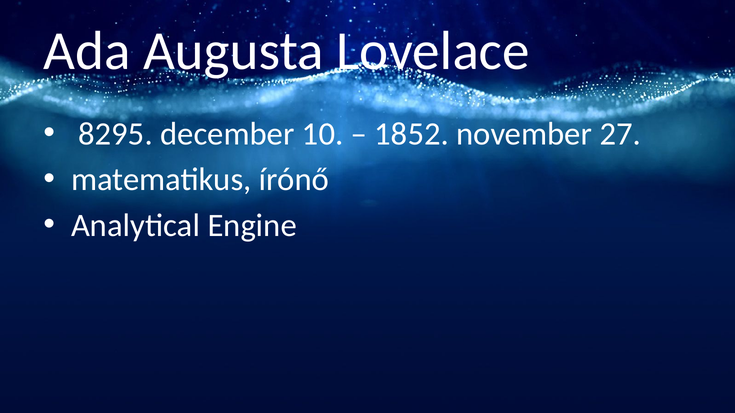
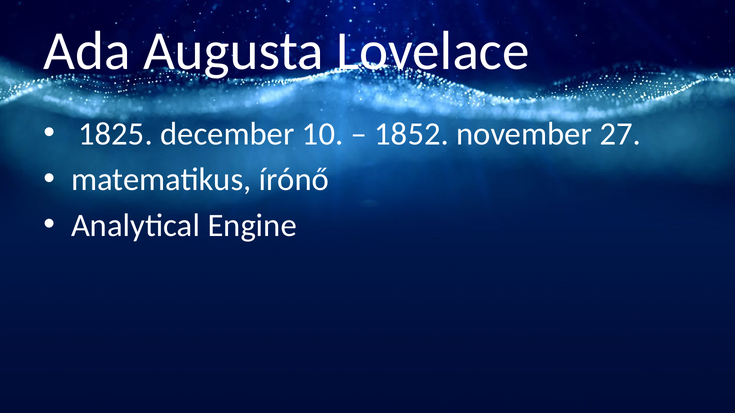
8295: 8295 -> 1825 (116, 134)
